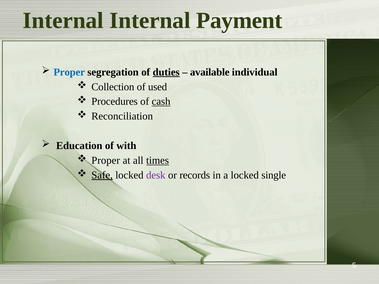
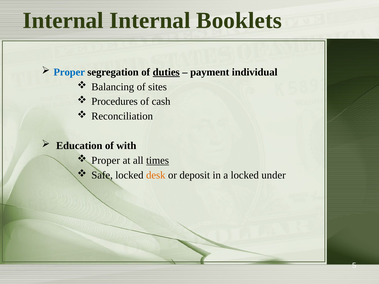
Payment: Payment -> Booklets (239, 21)
available: available -> payment (210, 72)
Collection: Collection -> Balancing (113, 87)
used: used -> sites (158, 87)
cash underline: present -> none (161, 102)
Safe underline: present -> none (102, 175)
desk colour: purple -> orange (156, 175)
records: records -> deposit (195, 175)
single: single -> under (274, 175)
